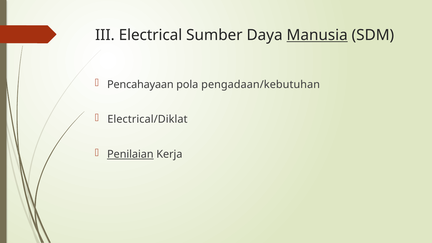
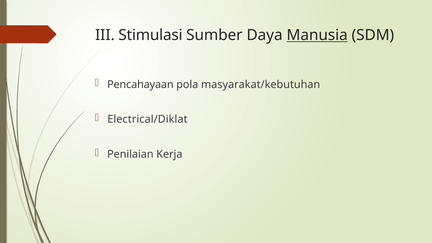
Electrical: Electrical -> Stimulasi (150, 35)
pengadaan/kebutuhan: pengadaan/kebutuhan -> masyarakat/kebutuhan (261, 84)
Penilaian underline: present -> none (130, 154)
